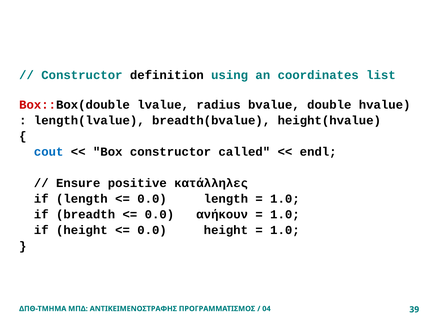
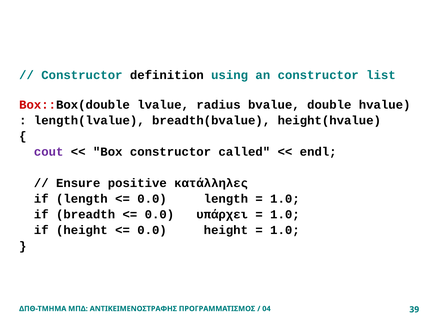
an coordinates: coordinates -> constructor (318, 75)
cout colour: blue -> purple (49, 152)
ανήκουν: ανήκουν -> υπάρχει (222, 215)
